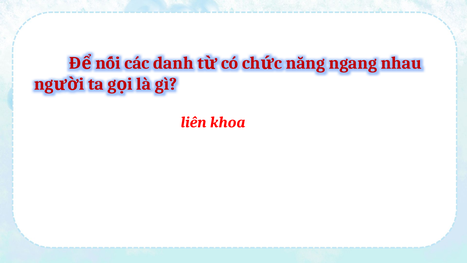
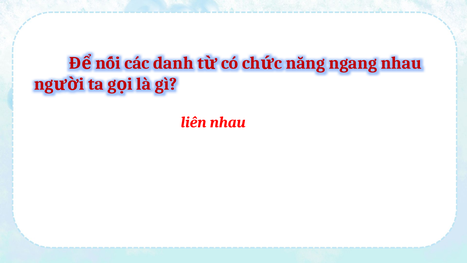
liên khoa: khoa -> nhau (228, 122)
